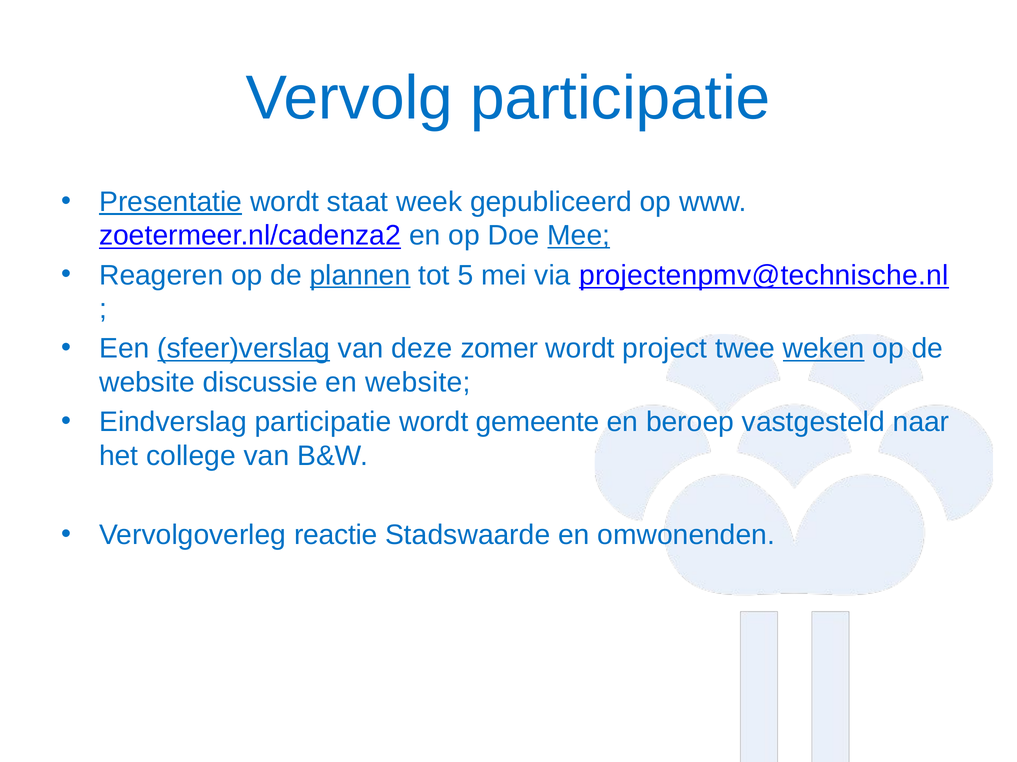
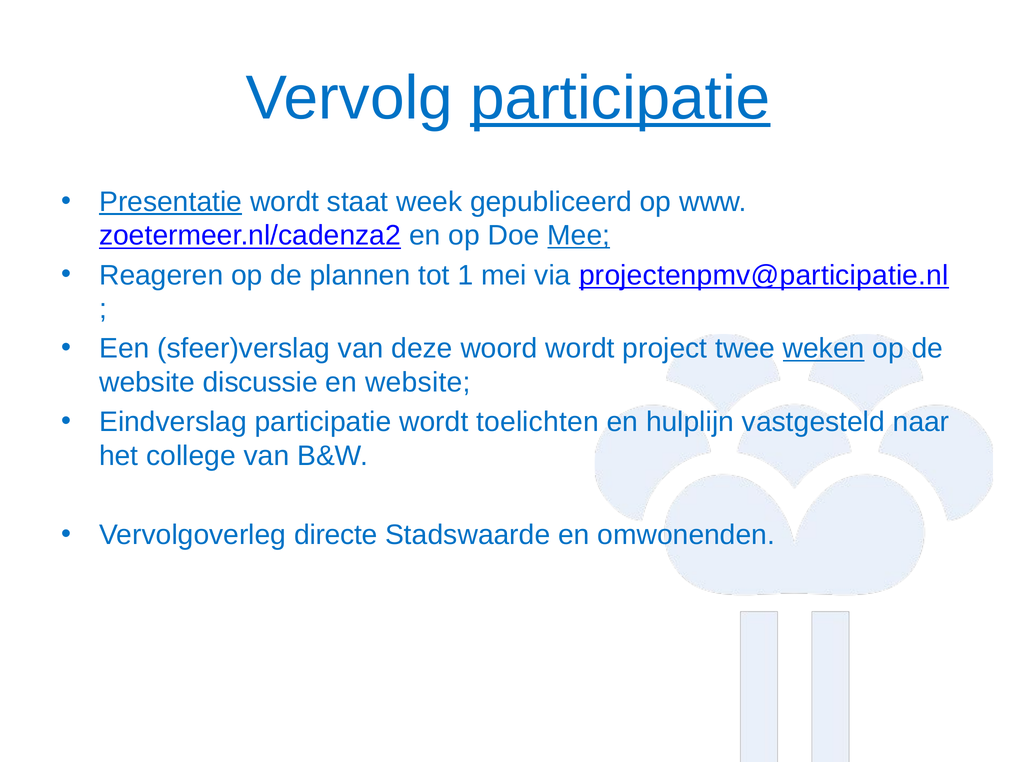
participatie underline: none -> present (620, 98)
plannen underline: present -> none (360, 275)
5: 5 -> 1 (465, 275)
projectenpmv@technische.nl: projectenpmv@technische.nl -> projectenpmv@participatie.nl (764, 275)
sfeer)verslag underline: present -> none (244, 349)
zomer: zomer -> woord (499, 349)
gemeente: gemeente -> toelichten (538, 422)
beroep: beroep -> hulplijn (690, 422)
reactie: reactie -> directe (336, 535)
